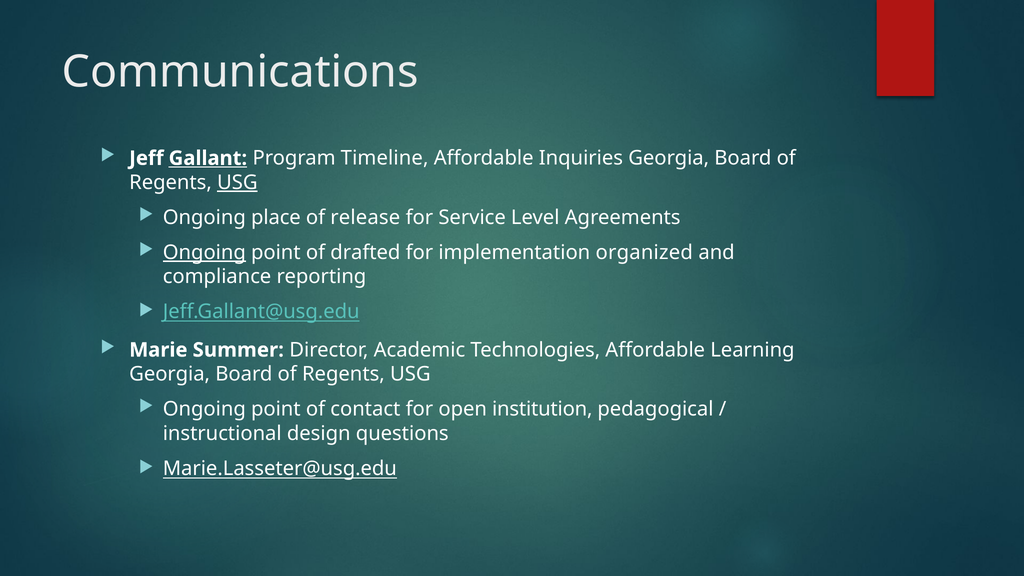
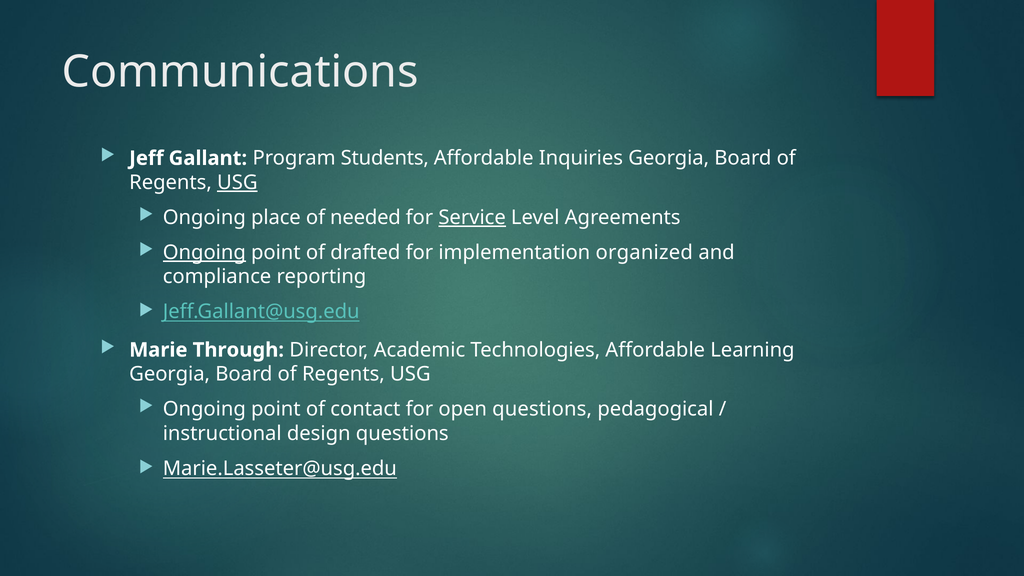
Gallant underline: present -> none (208, 158)
Timeline: Timeline -> Students (385, 158)
release: release -> needed (365, 218)
Service underline: none -> present (472, 218)
Summer: Summer -> Through (238, 350)
open institution: institution -> questions (542, 409)
